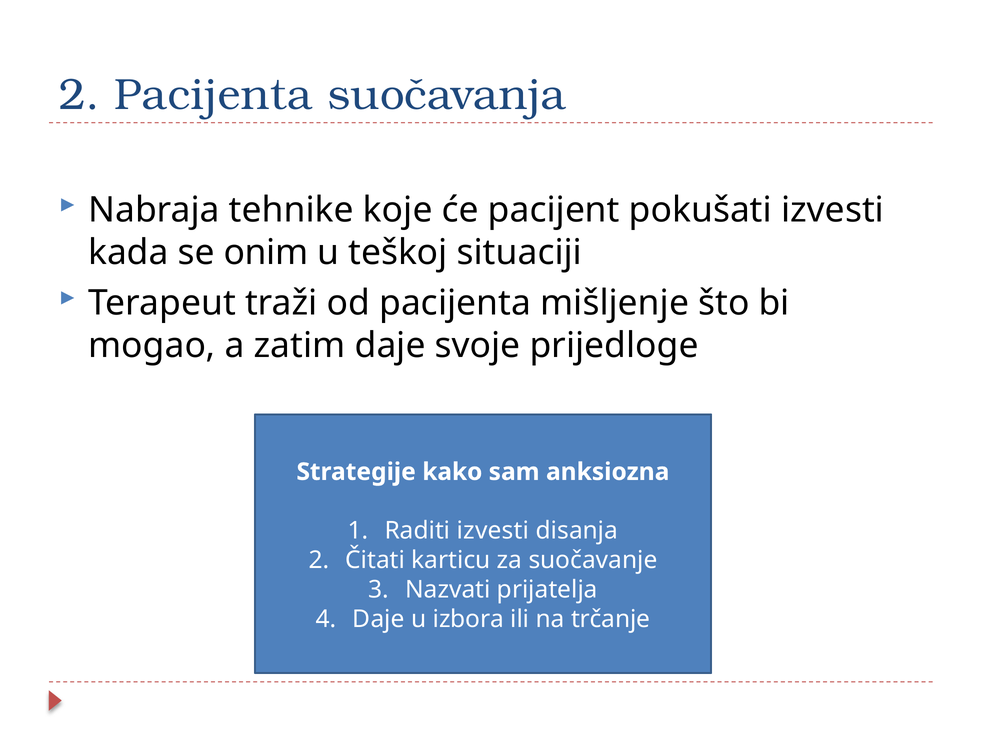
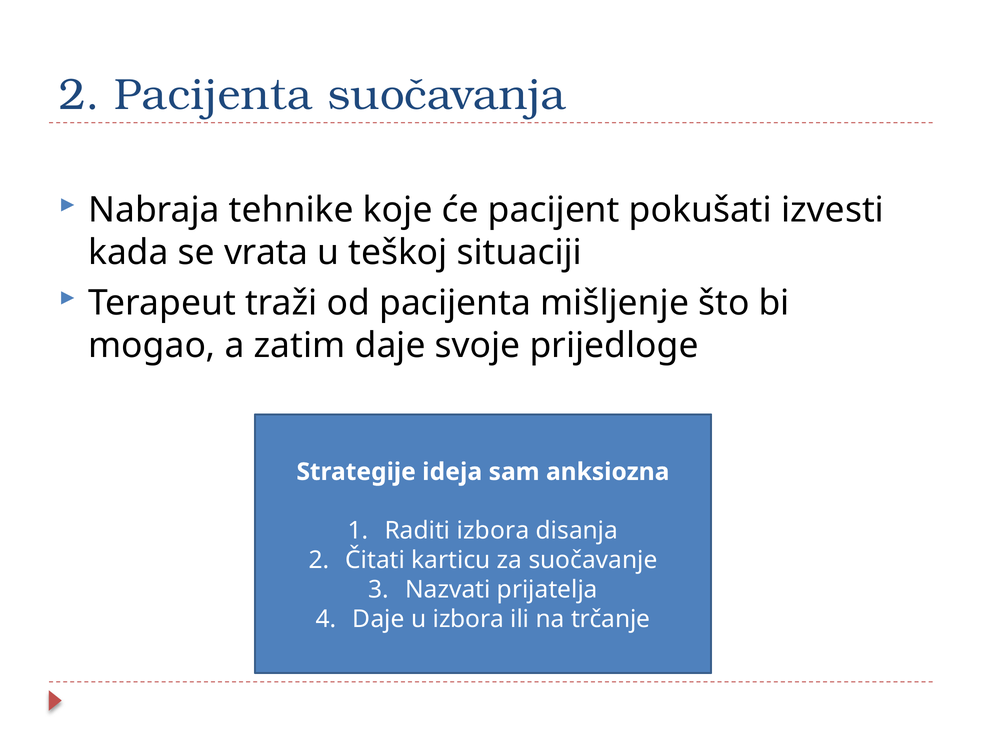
onim: onim -> vrata (266, 253)
kako: kako -> ideja (452, 472)
Raditi izvesti: izvesti -> izbora (493, 531)
